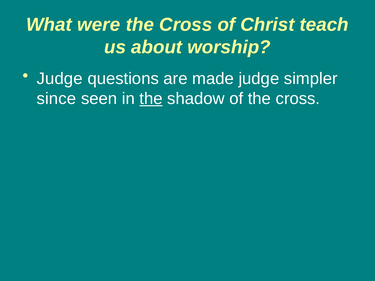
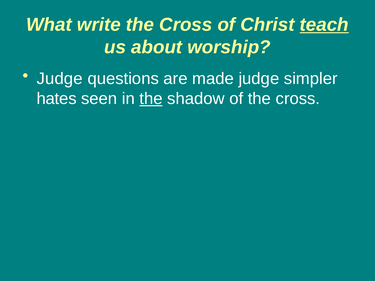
were: were -> write (99, 25)
teach underline: none -> present (324, 25)
since: since -> hates (57, 99)
